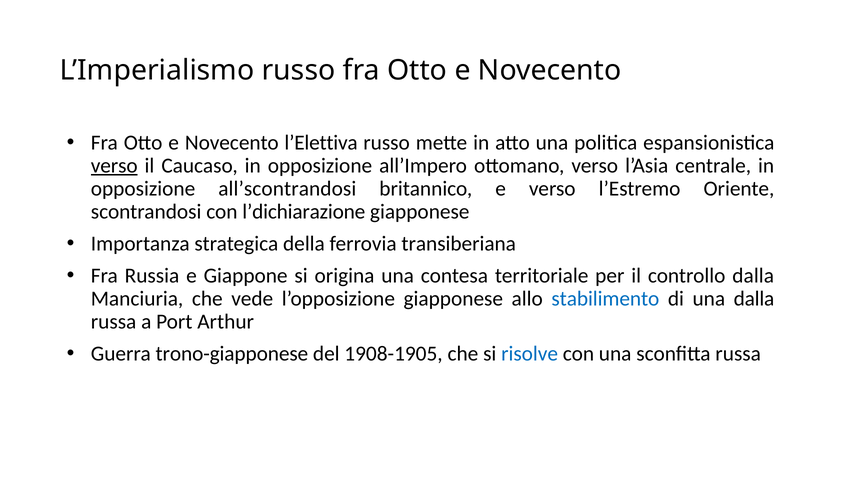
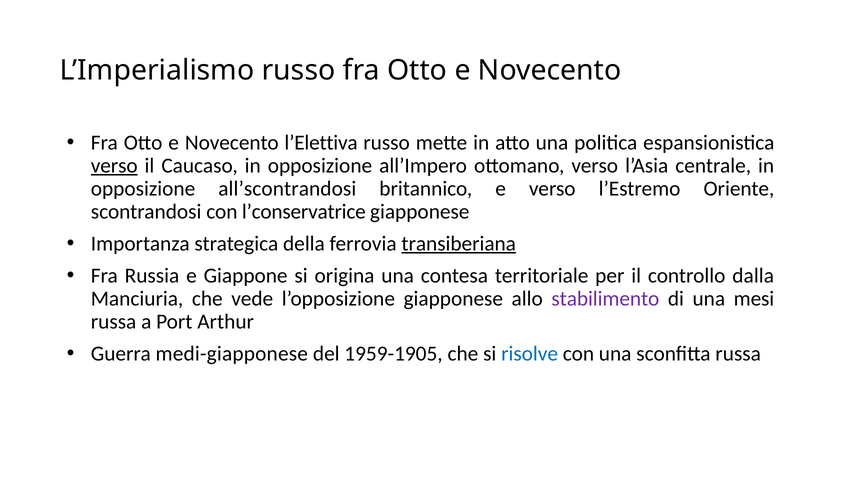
l’dichiarazione: l’dichiarazione -> l’conservatrice (304, 212)
transiberiana underline: none -> present (459, 244)
stabilimento colour: blue -> purple (605, 298)
una dalla: dalla -> mesi (754, 298)
trono-giapponese: trono-giapponese -> medi-giapponese (232, 353)
1908-1905: 1908-1905 -> 1959-1905 (394, 353)
